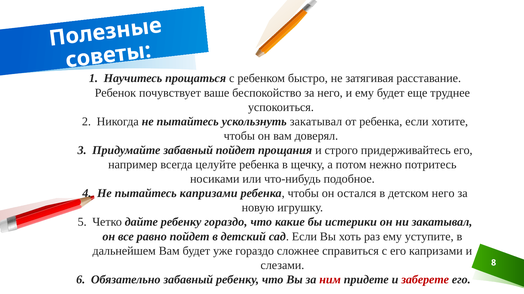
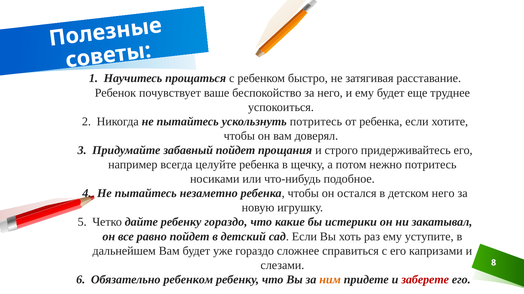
ускользнуть закатывал: закатывал -> потритесь (316, 122)
пытайтесь капризами: капризами -> незаметно (209, 194)
Обязательно забавный: забавный -> ребенком (188, 280)
ним colour: red -> orange (330, 280)
